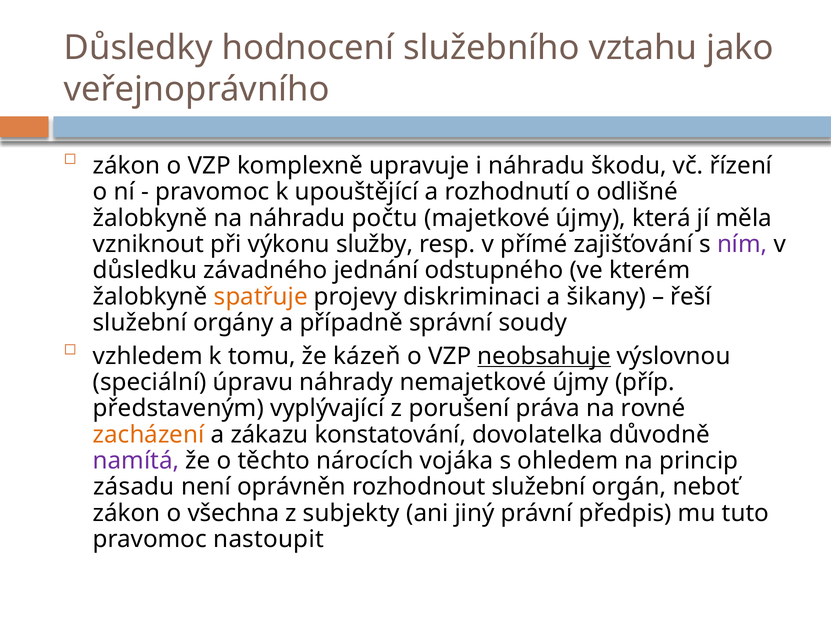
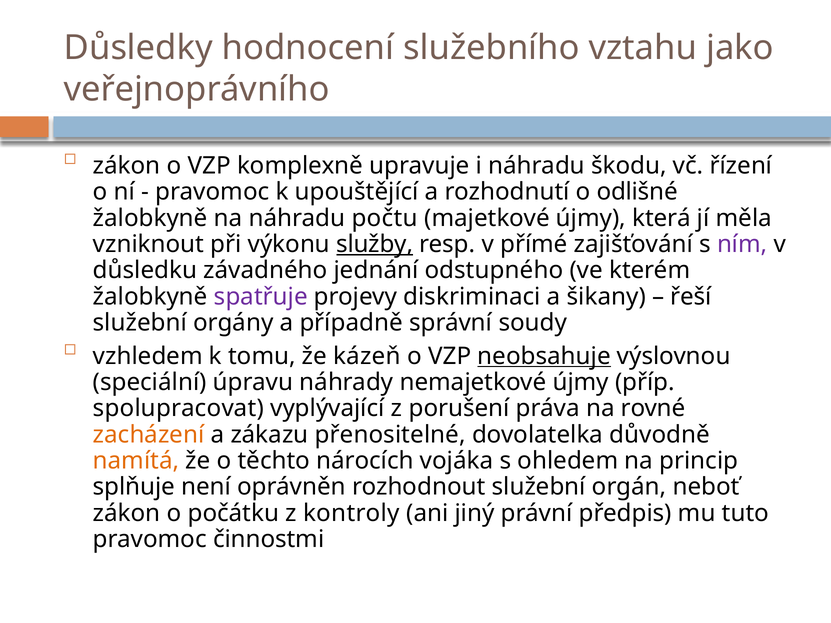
služby underline: none -> present (375, 244)
spatřuje colour: orange -> purple (261, 297)
představeným: představeným -> spolupracovat (178, 409)
konstatování: konstatování -> přenositelné (390, 435)
namítá colour: purple -> orange (136, 461)
zásadu: zásadu -> splňuje (134, 487)
všechna: všechna -> počátku (233, 513)
subjekty: subjekty -> kontroly (351, 513)
nastoupit: nastoupit -> činnostmi (269, 539)
